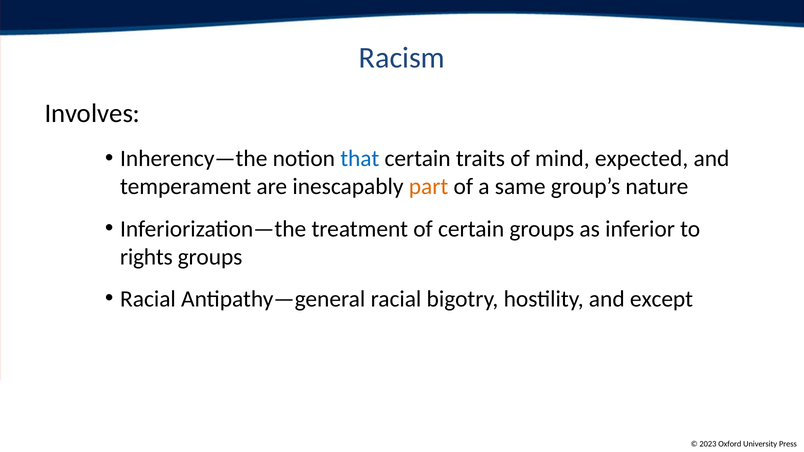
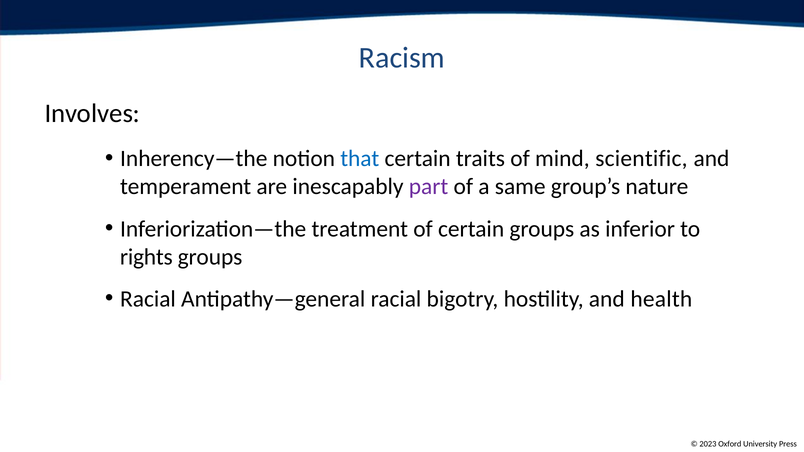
expected: expected -> scientific (641, 159)
part colour: orange -> purple (429, 187)
except: except -> health (661, 299)
